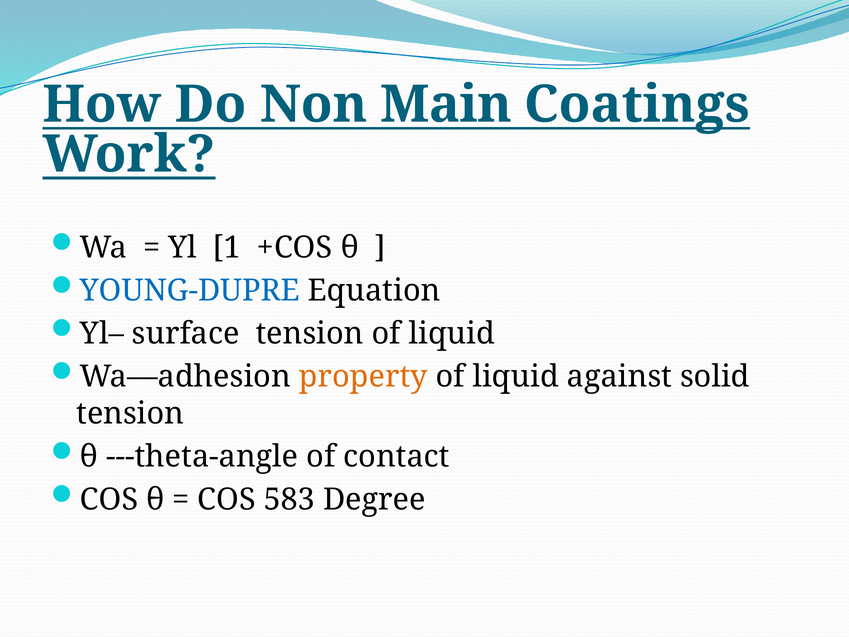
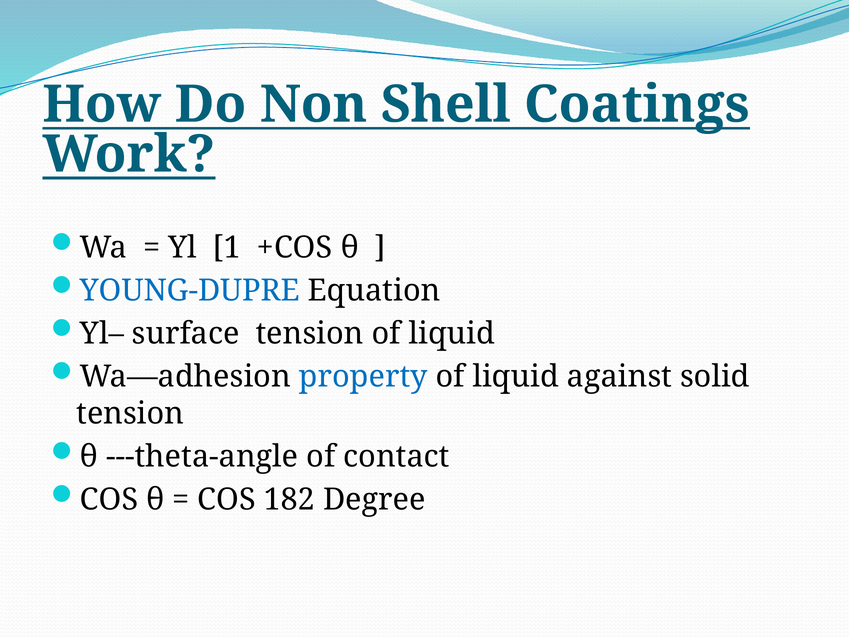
Main: Main -> Shell (446, 105)
property colour: orange -> blue (363, 376)
583: 583 -> 182 (289, 499)
